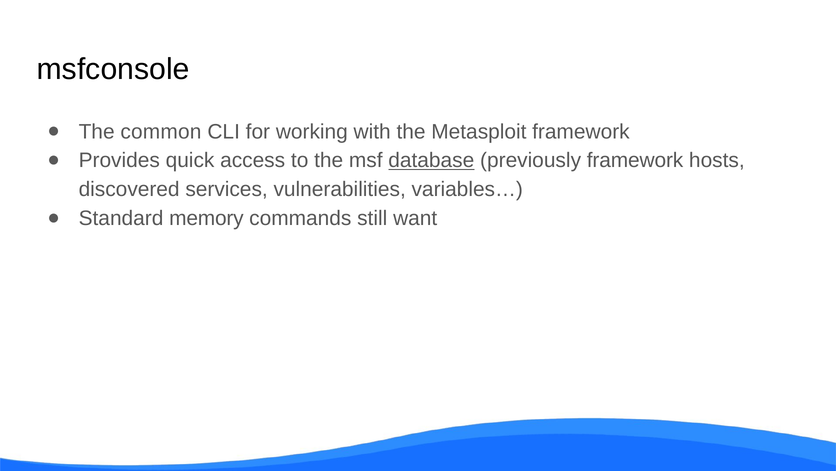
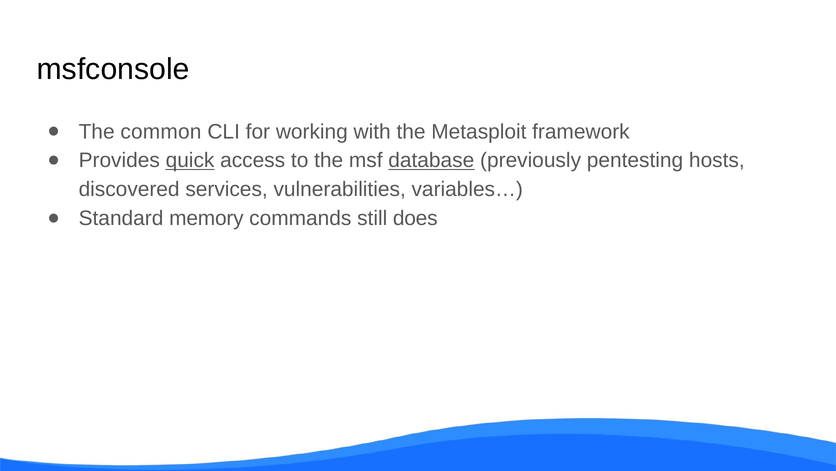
quick underline: none -> present (190, 160)
previously framework: framework -> pentesting (635, 160)
want: want -> does (415, 218)
